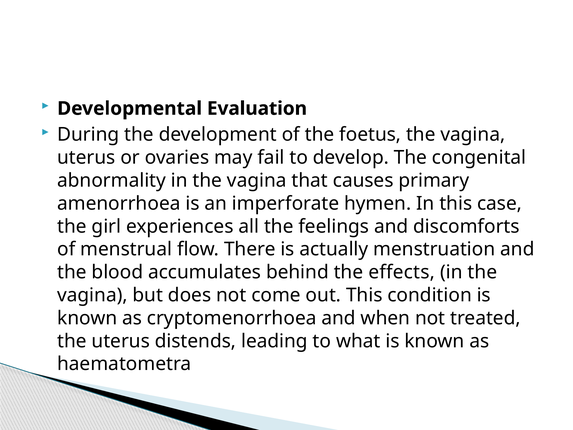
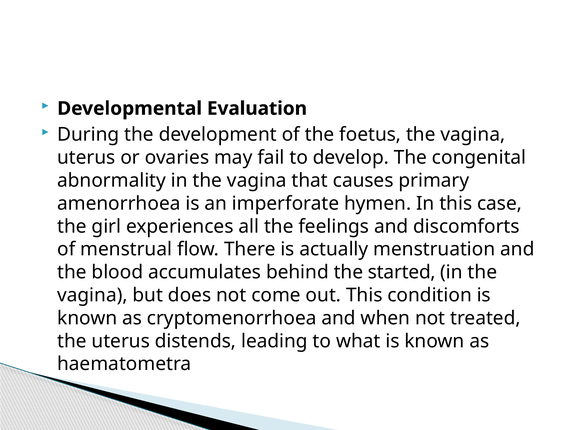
effects: effects -> started (402, 272)
